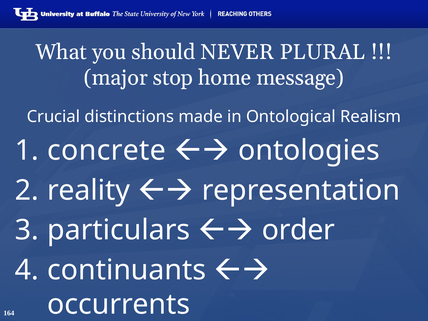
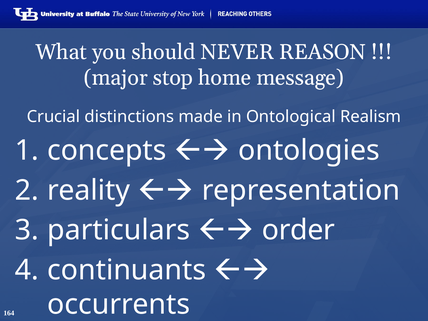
PLURAL: PLURAL -> REASON (323, 52)
concrete: concrete -> concepts (107, 150)
